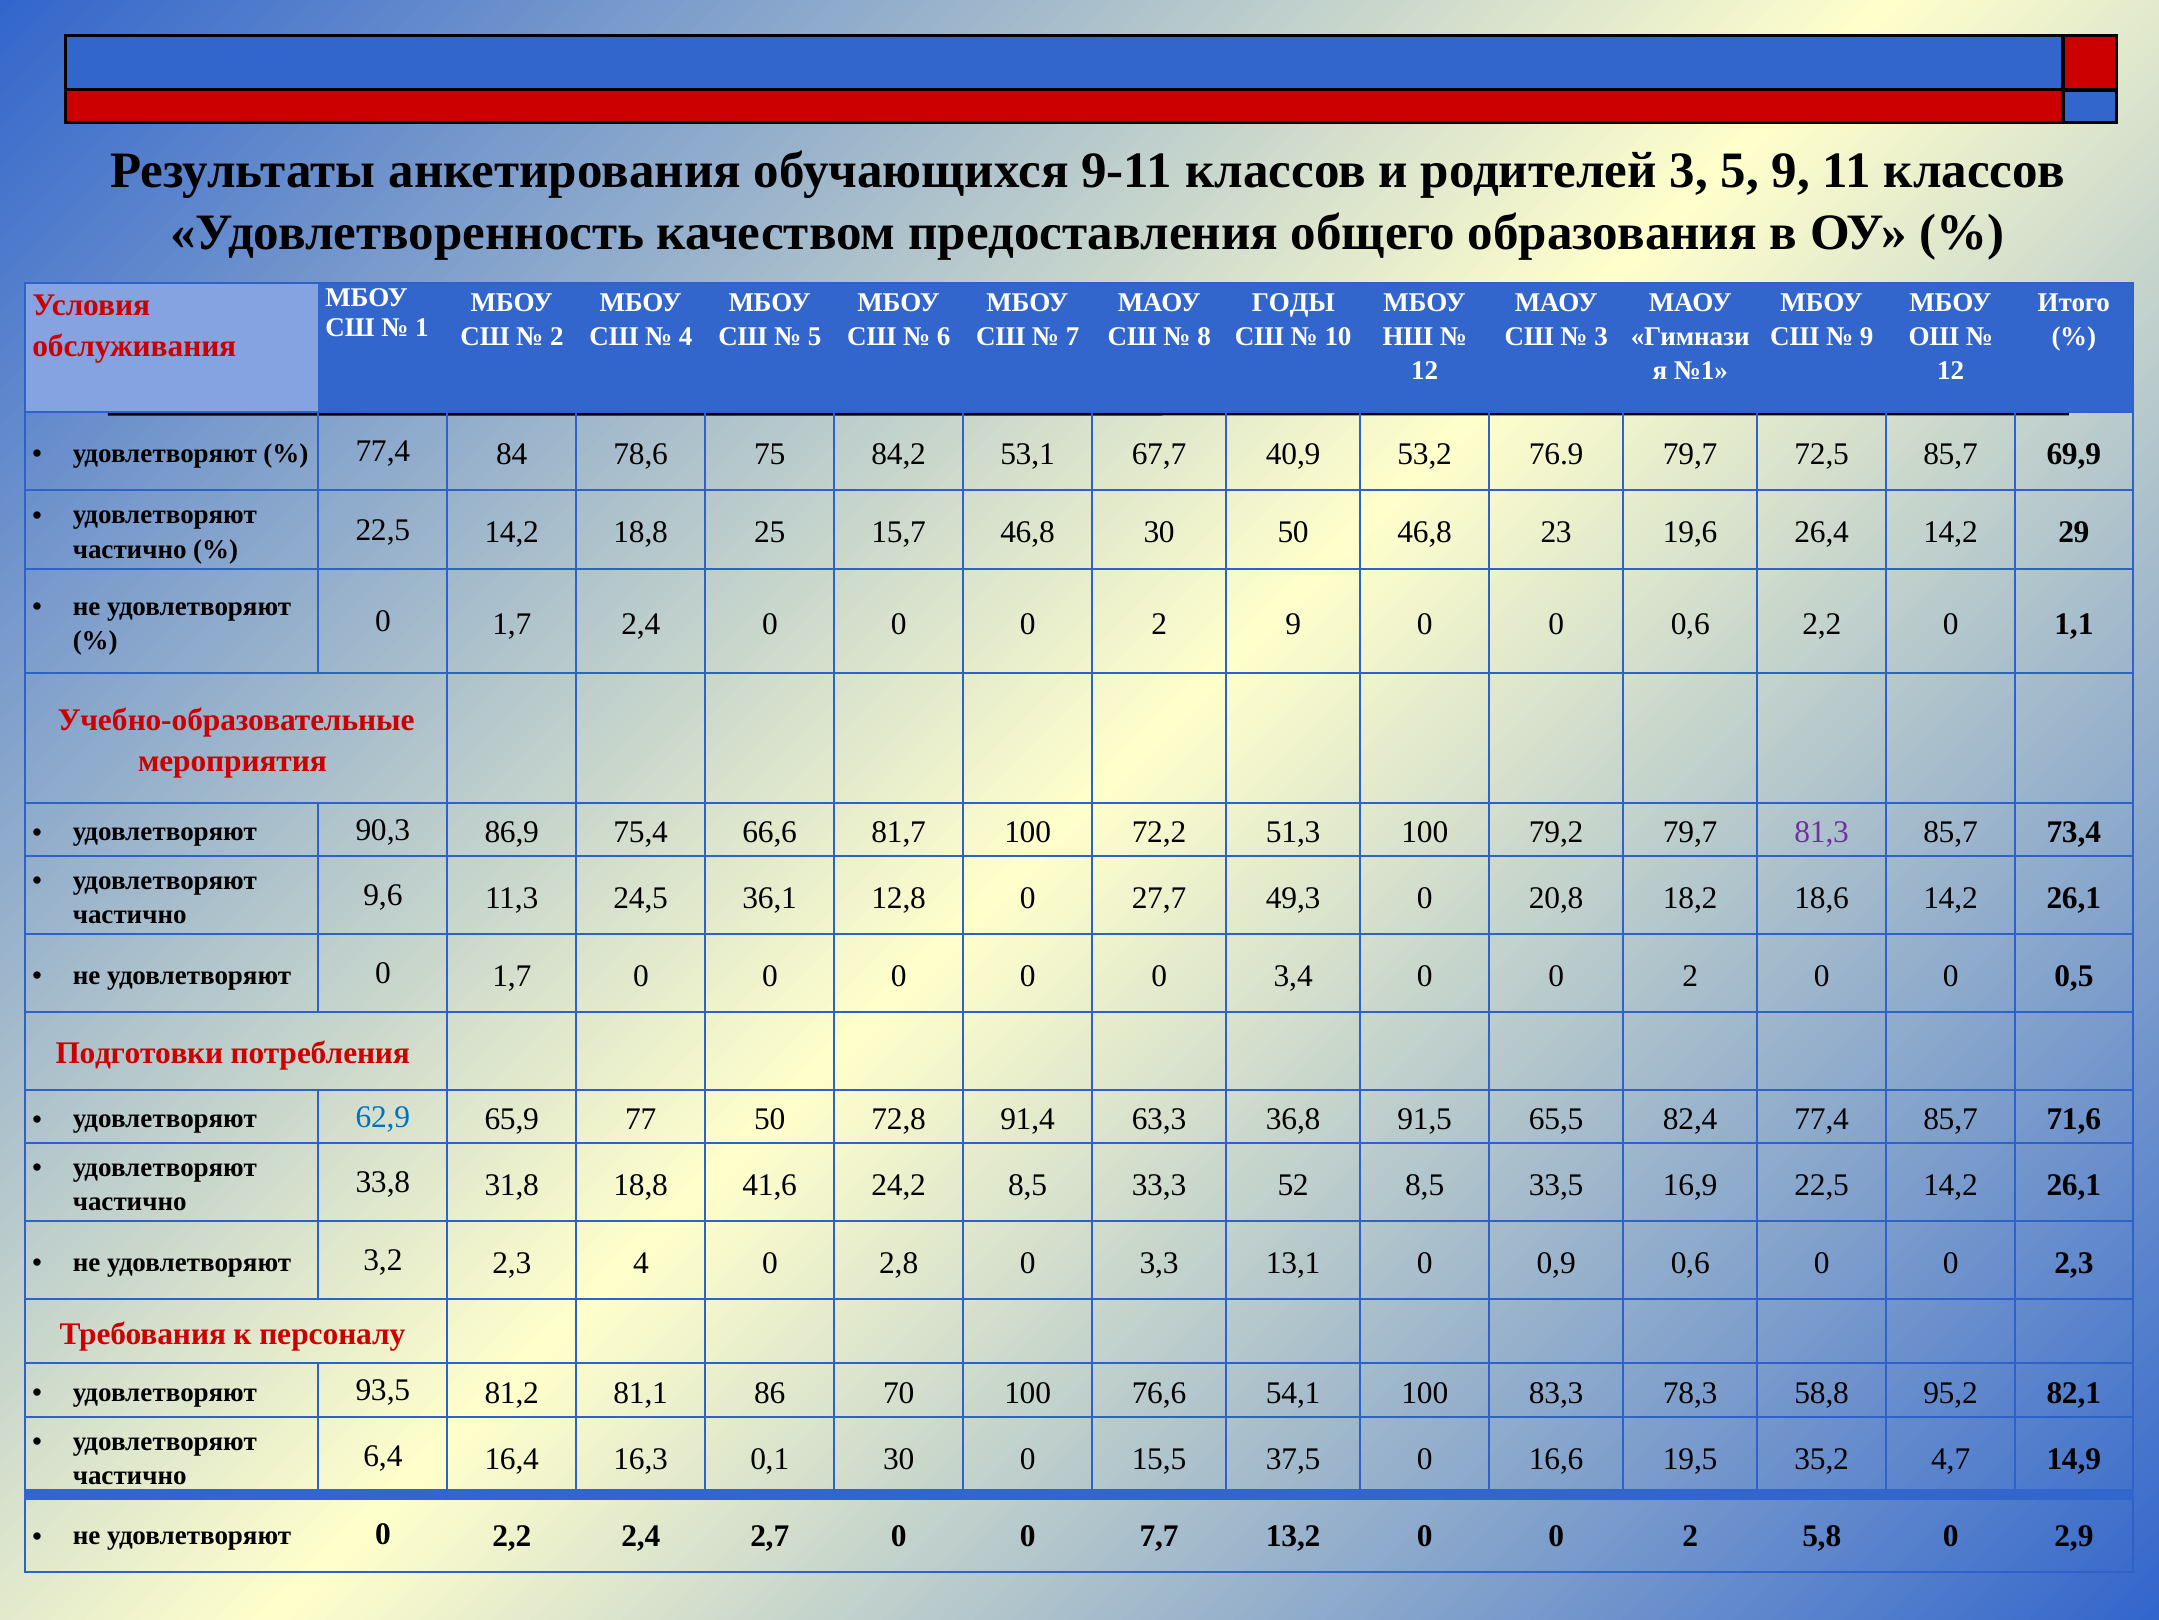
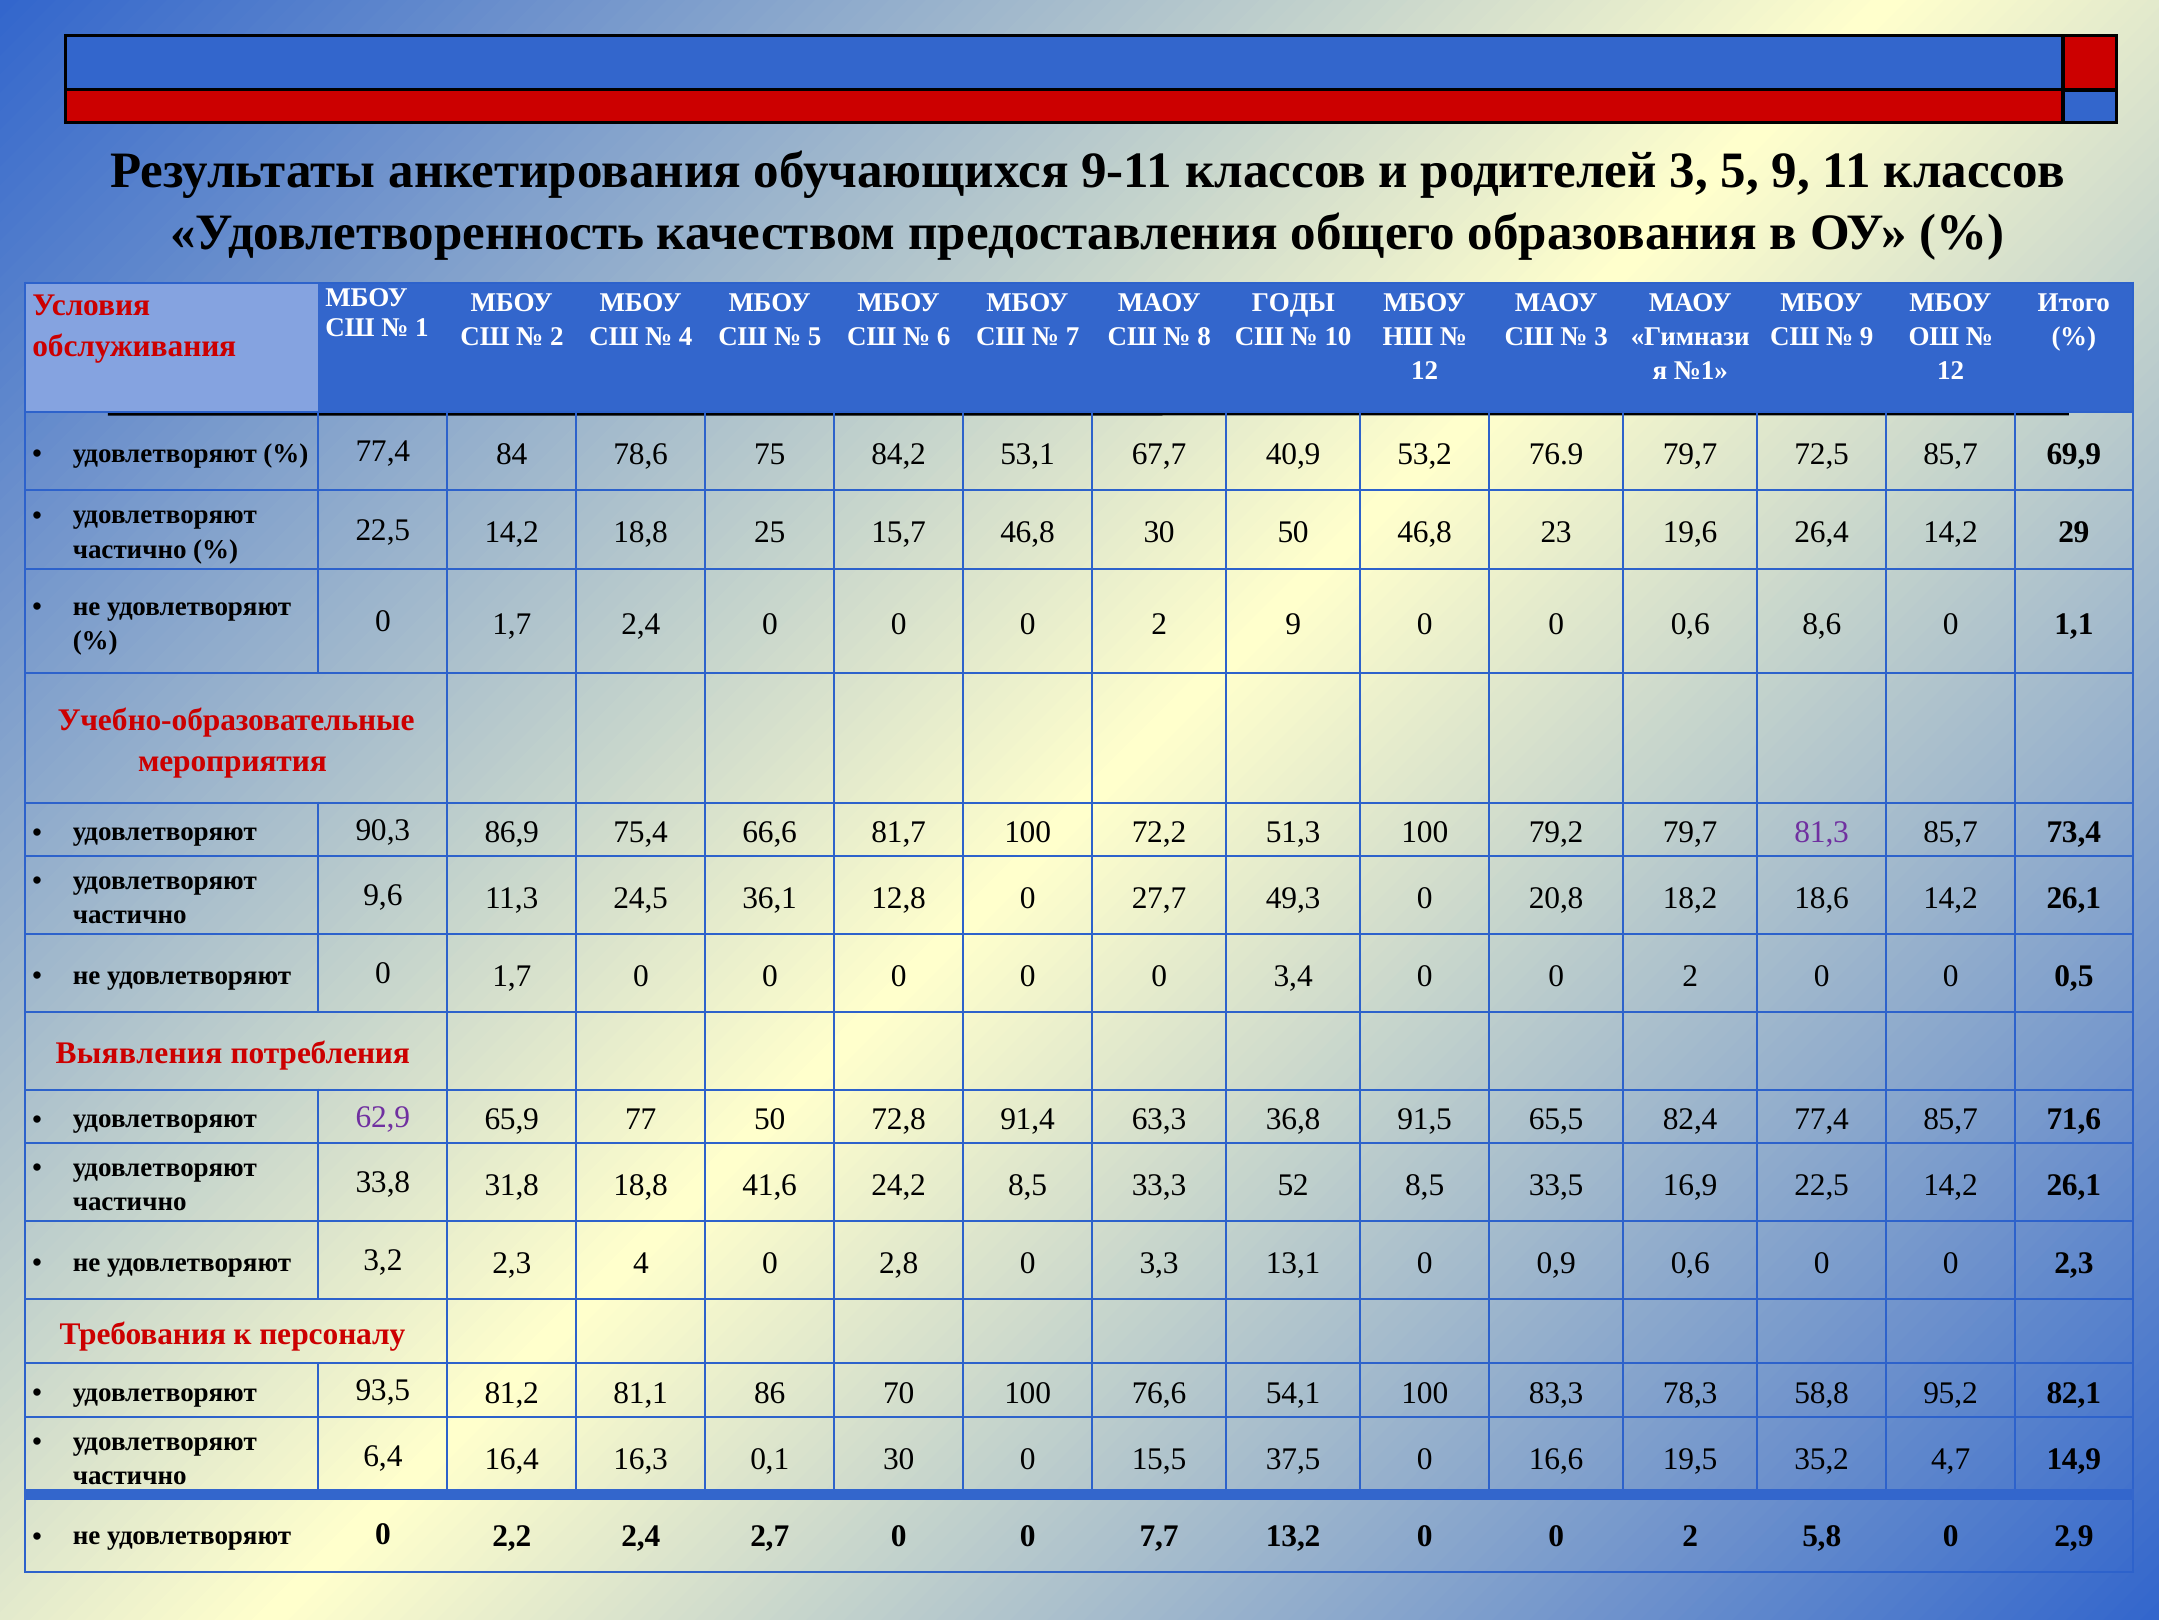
0,6 2,2: 2,2 -> 8,6 (1822, 624)
Подготовки: Подготовки -> Выявления (139, 1053)
62,9 colour: blue -> purple (383, 1116)
